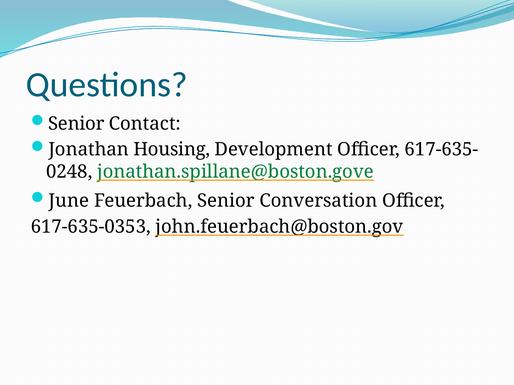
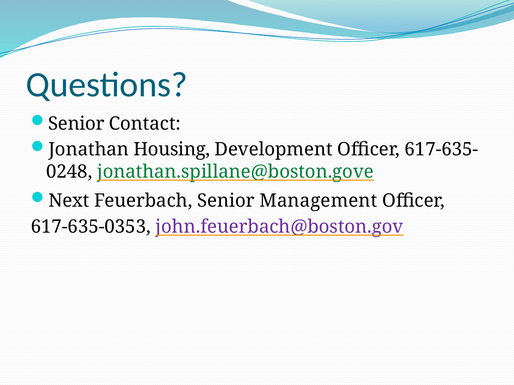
June: June -> Next (69, 201)
Conversation: Conversation -> Management (318, 201)
john.feuerbach@boston.gov colour: black -> purple (279, 227)
